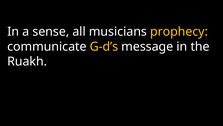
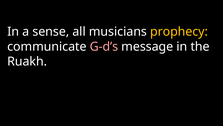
G-d’s colour: yellow -> pink (104, 46)
